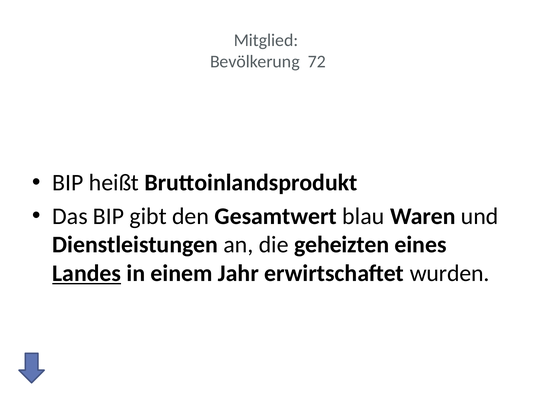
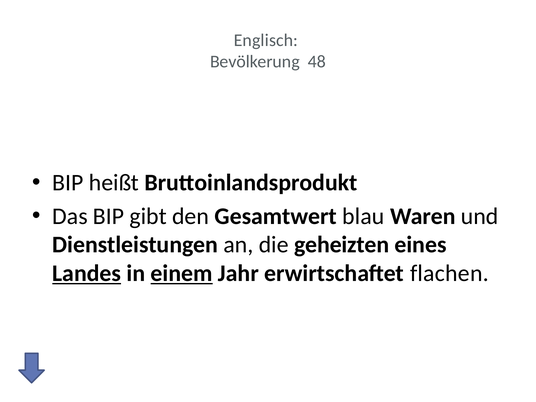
Mitglied: Mitglied -> Englisch (266, 40)
72: 72 -> 48 (317, 62)
einem underline: none -> present (182, 273)
wurden: wurden -> flachen (449, 273)
